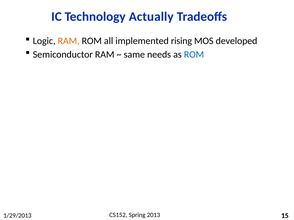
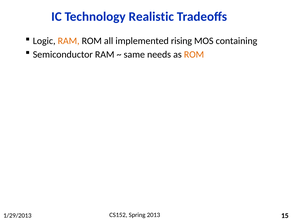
Actually: Actually -> Realistic (151, 17)
developed: developed -> containing (236, 41)
ROM colour: blue -> orange (194, 55)
